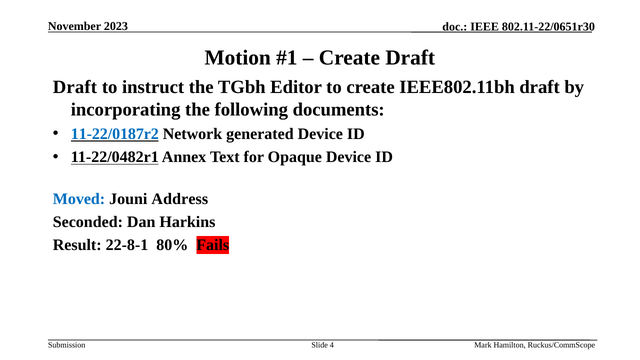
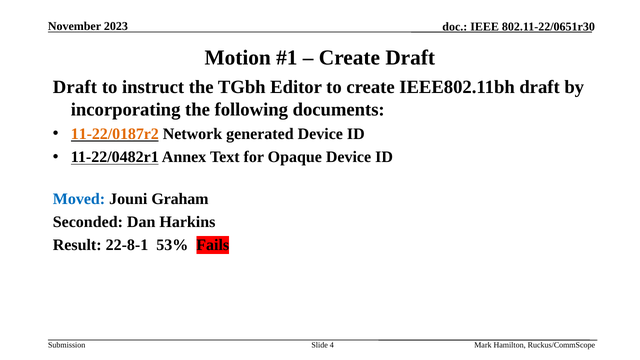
11-22/0187r2 colour: blue -> orange (115, 134)
Address: Address -> Graham (180, 199)
80%: 80% -> 53% (172, 245)
